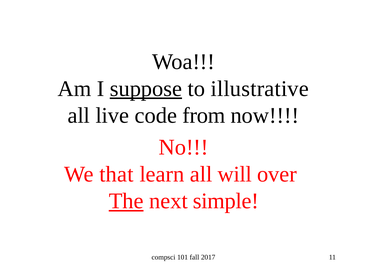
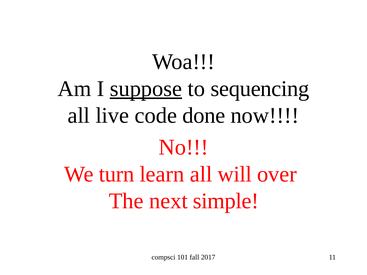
illustrative: illustrative -> sequencing (260, 89)
from: from -> done (204, 116)
that: that -> turn (117, 174)
The underline: present -> none (126, 201)
